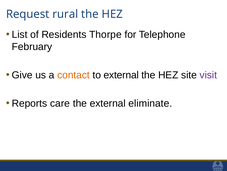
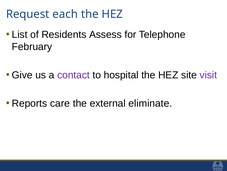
rural: rural -> each (65, 14)
Thorpe: Thorpe -> Assess (105, 34)
contact colour: orange -> purple (73, 75)
to external: external -> hospital (121, 75)
